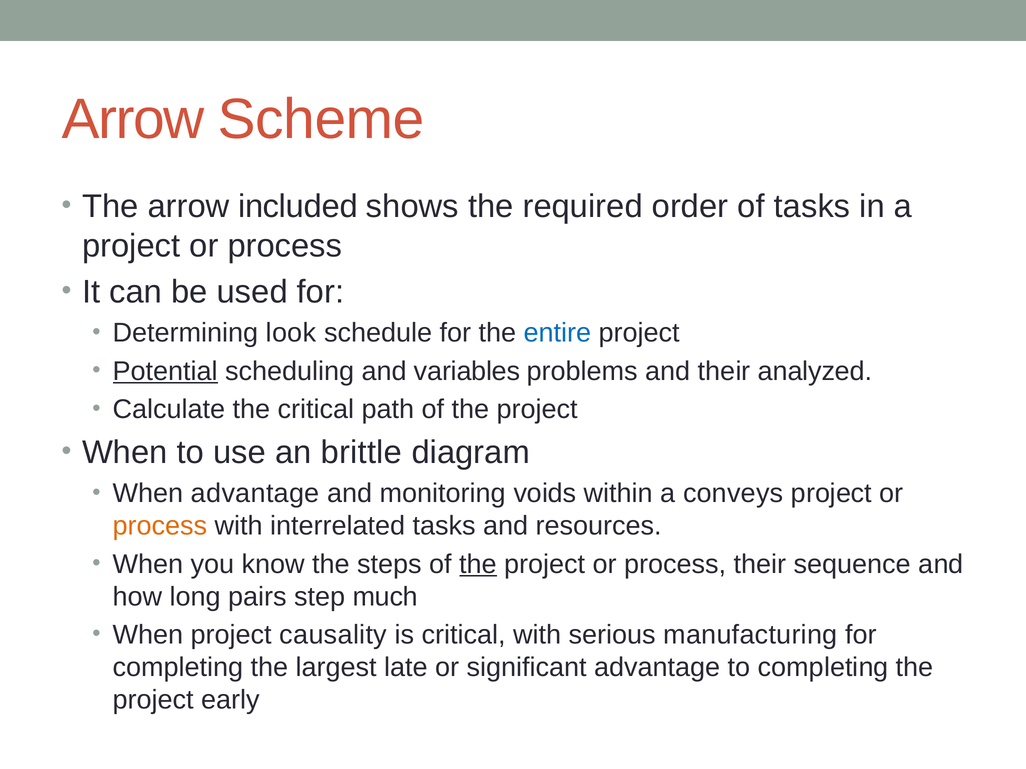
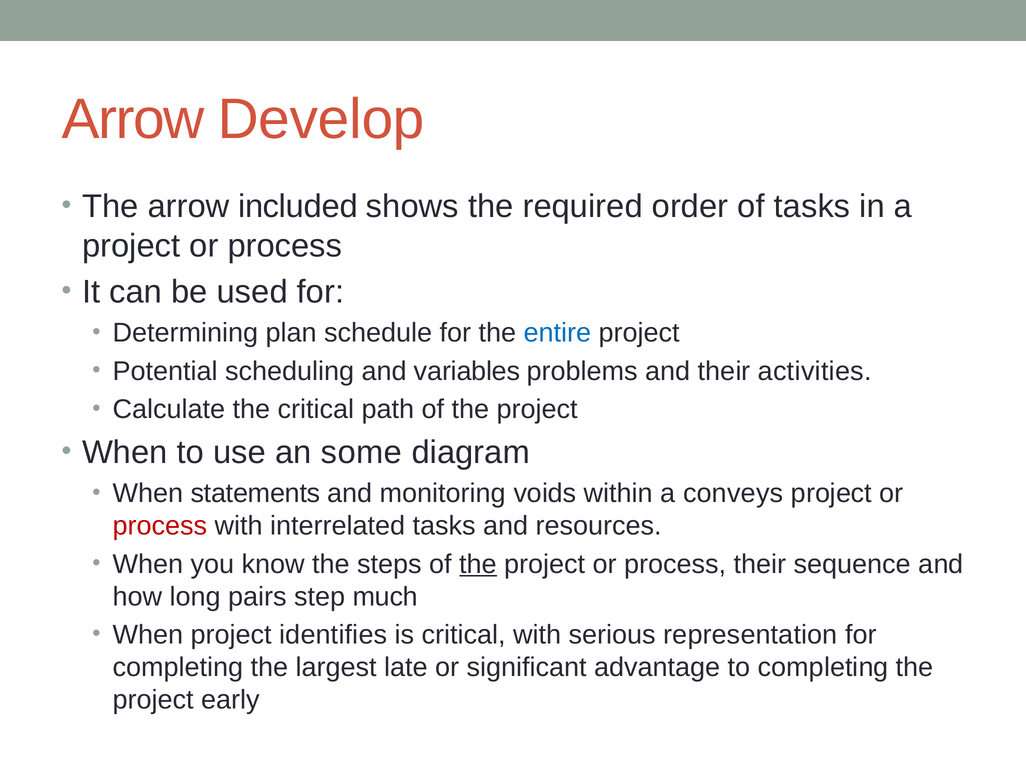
Scheme: Scheme -> Develop (321, 119)
look: look -> plan (291, 333)
Potential underline: present -> none (165, 371)
analyzed: analyzed -> activities (815, 371)
brittle: brittle -> some (361, 453)
When advantage: advantage -> statements (256, 494)
process colour: orange -> red (160, 526)
causality: causality -> identifies (333, 635)
manufacturing: manufacturing -> representation (750, 635)
